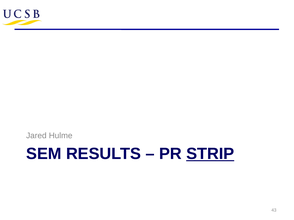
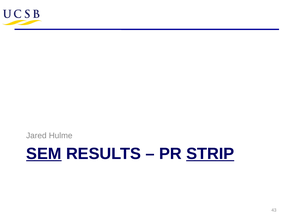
SEM underline: none -> present (44, 154)
